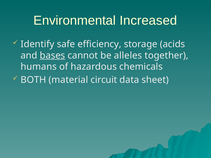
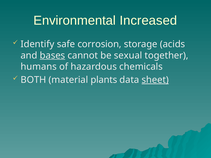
efficiency: efficiency -> corrosion (100, 44)
alleles: alleles -> sexual (128, 56)
circuit: circuit -> plants (104, 80)
sheet underline: none -> present (155, 80)
